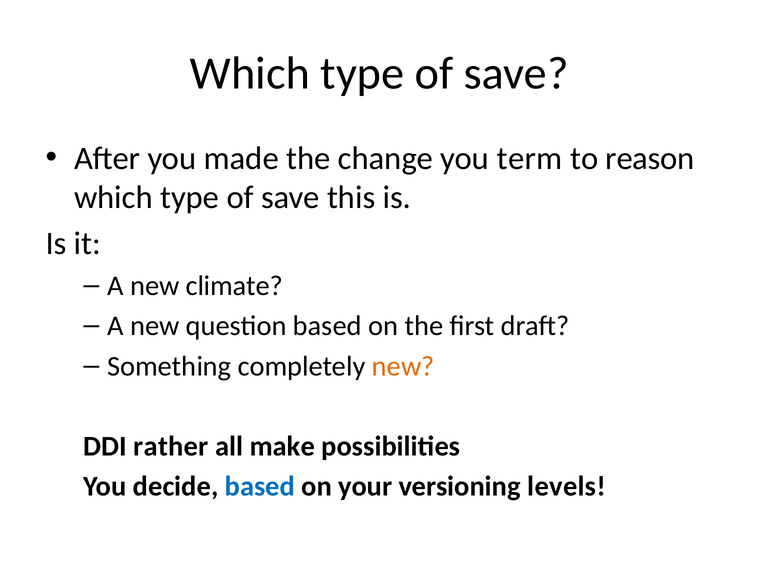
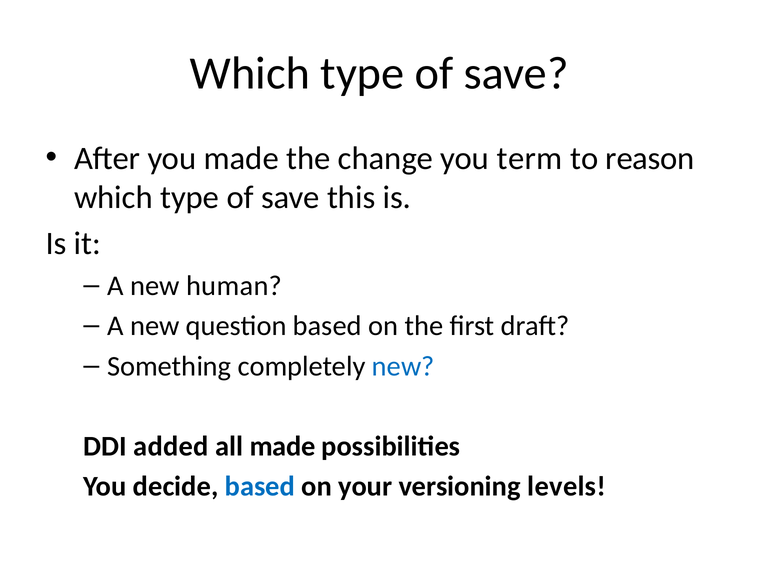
climate: climate -> human (234, 286)
new colour: orange -> blue (403, 366)
rather: rather -> added (171, 446)
all make: make -> made (282, 446)
